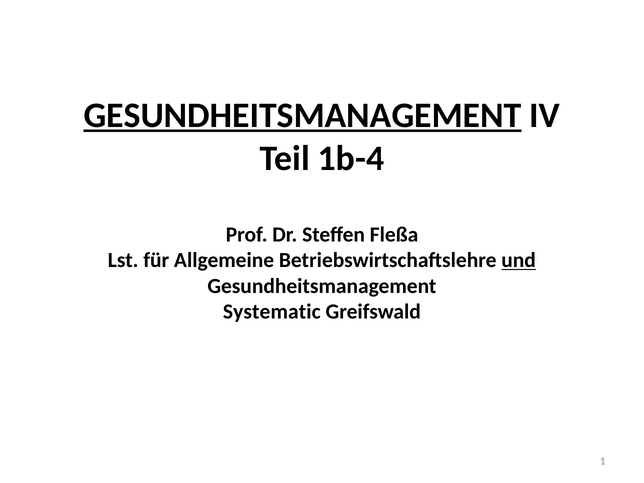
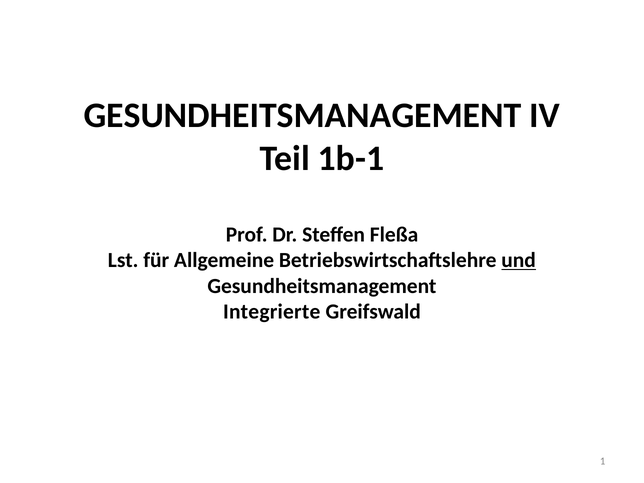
GESUNDHEITSMANAGEMENT underline: present -> none (303, 115)
1b-4: 1b-4 -> 1b-1 (351, 158)
Systematic: Systematic -> Integrierte (272, 312)
